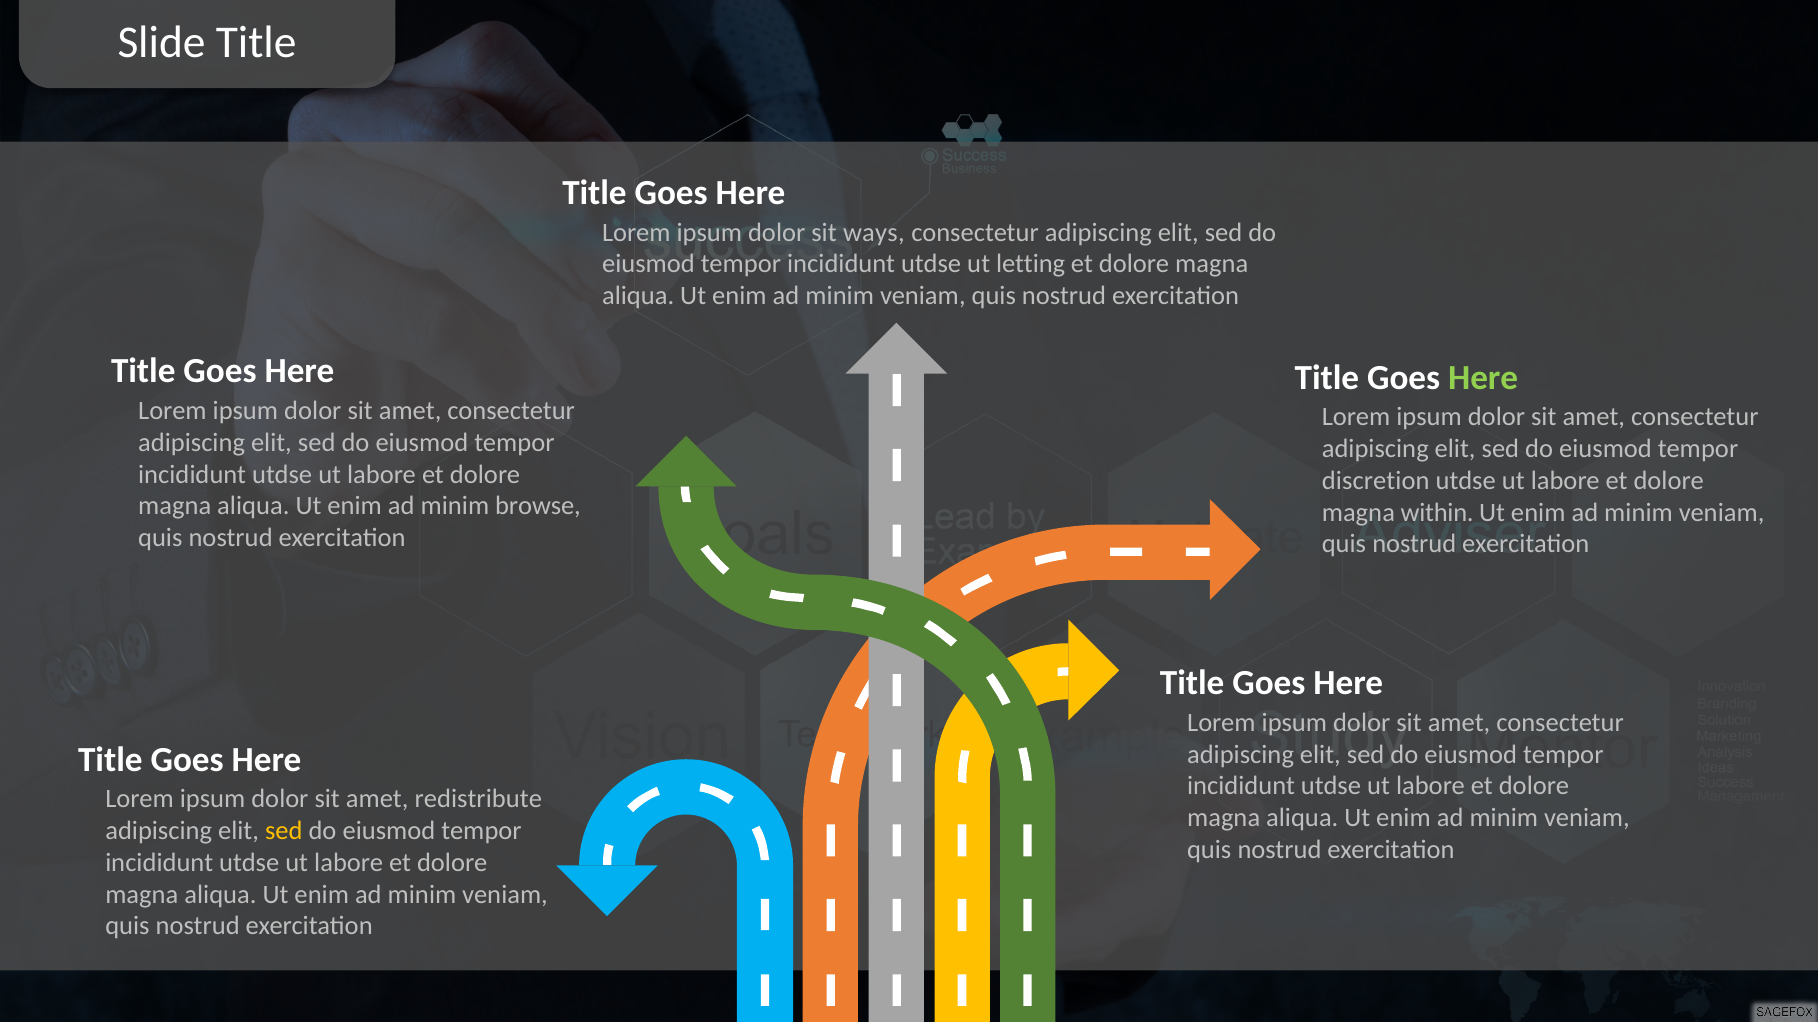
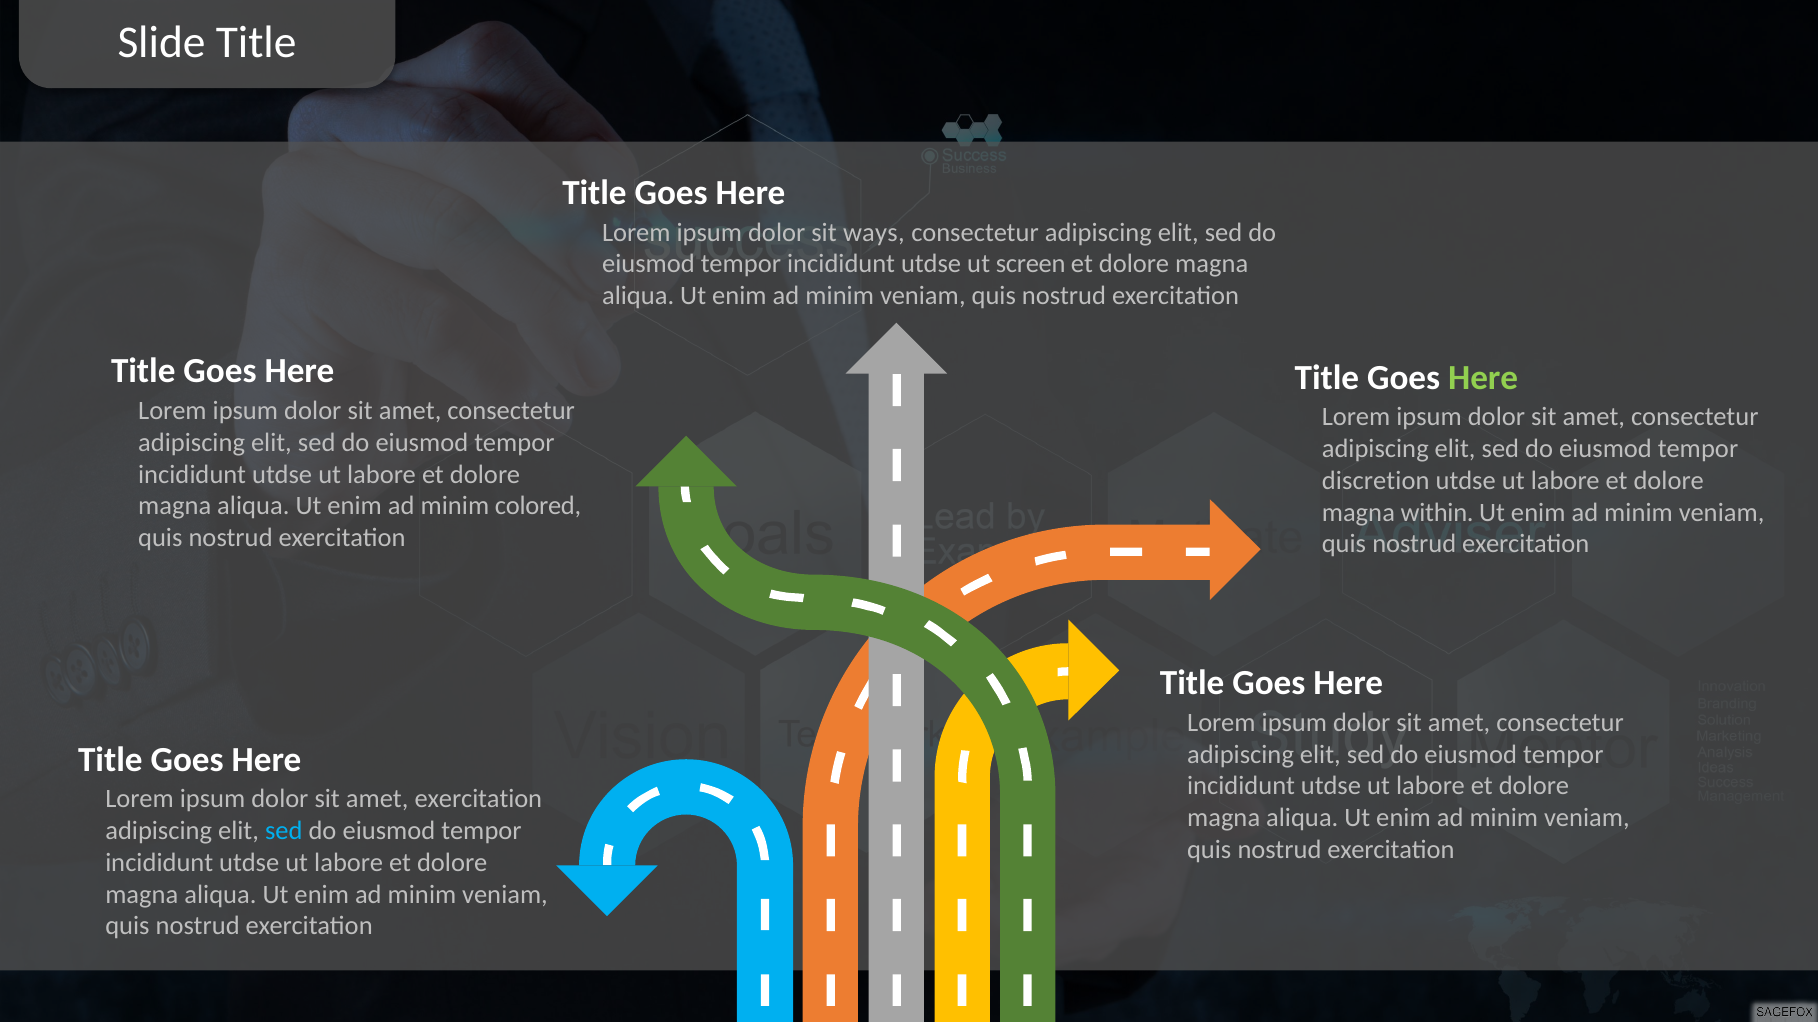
letting: letting -> screen (1031, 264)
browse: browse -> colored (538, 506)
amet redistribute: redistribute -> exercitation (478, 799)
sed colour: yellow -> light blue (284, 831)
